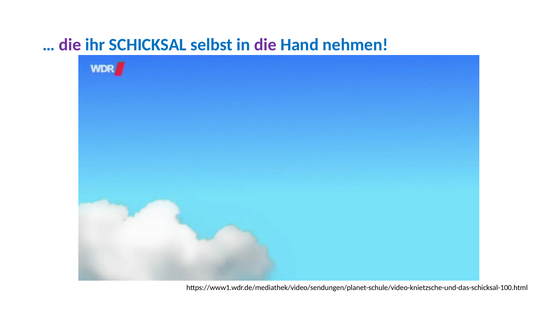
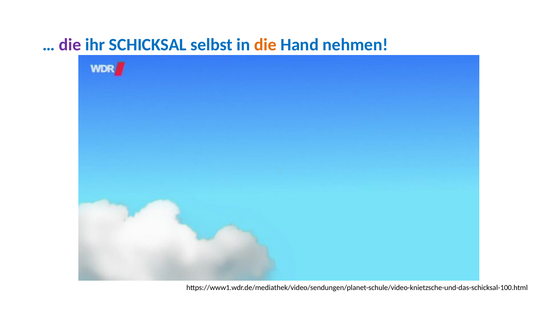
die colour: purple -> orange (265, 45)
